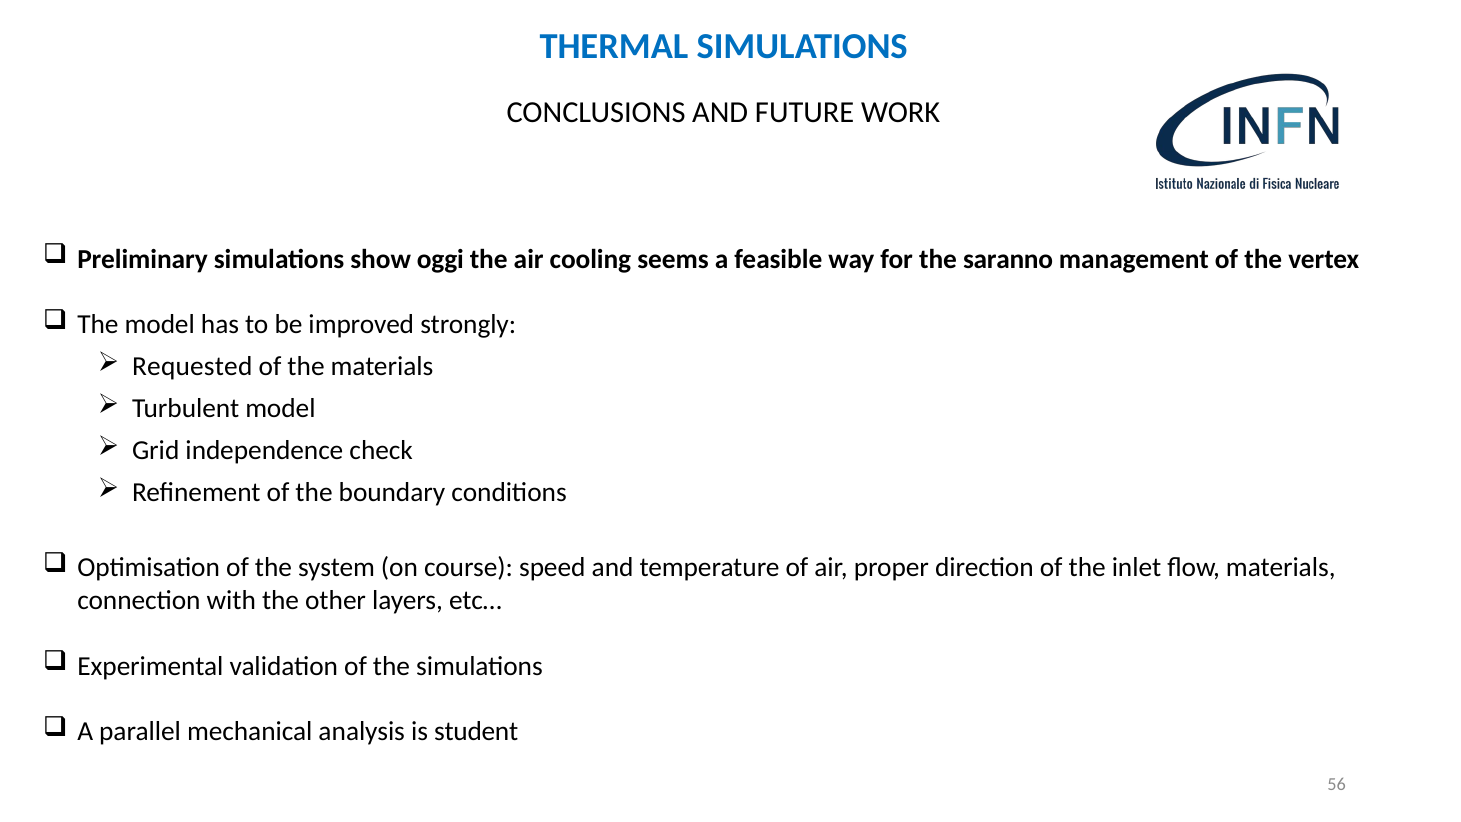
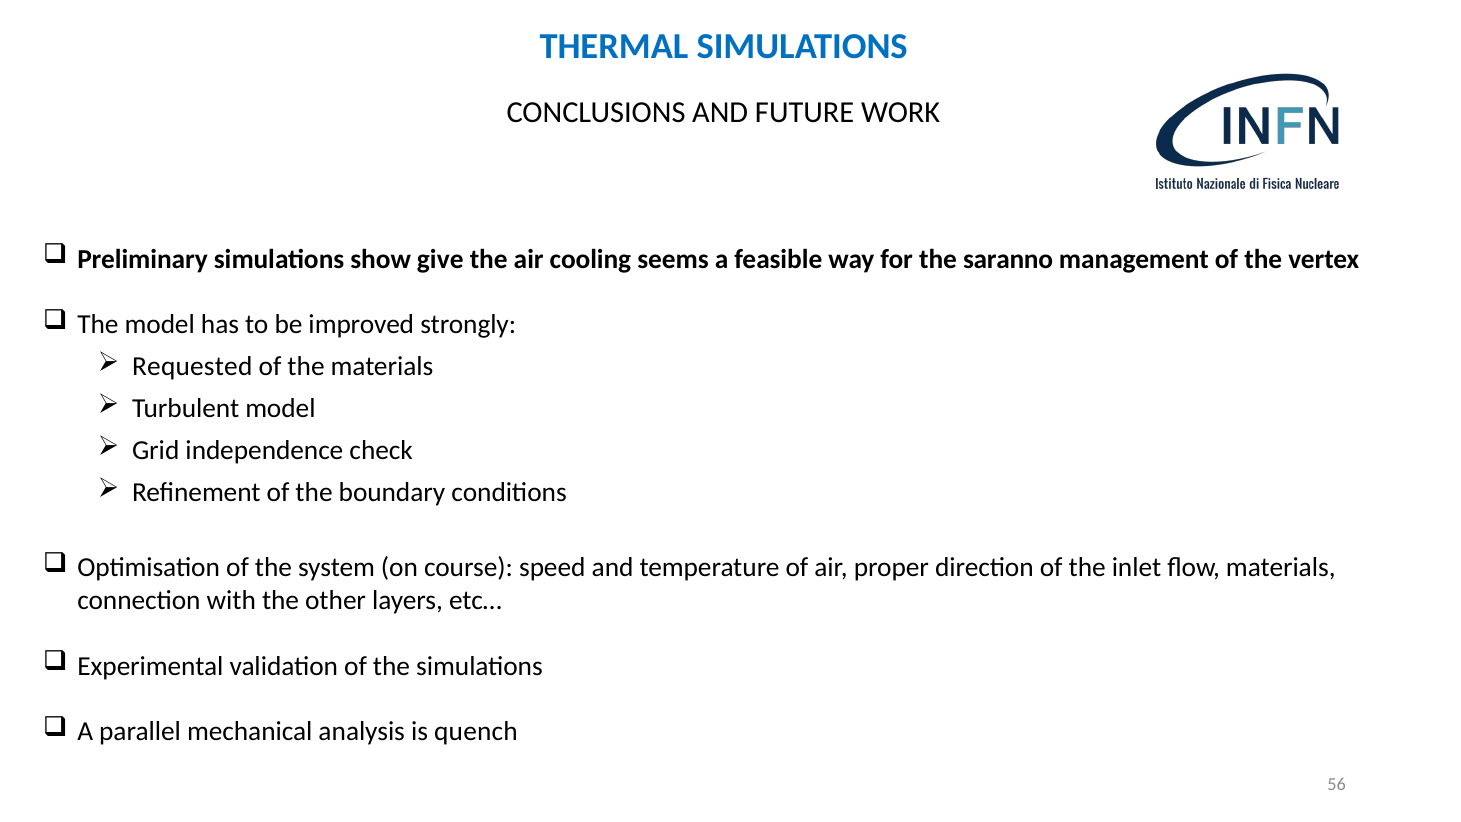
oggi: oggi -> give (440, 259)
student: student -> quench (476, 732)
